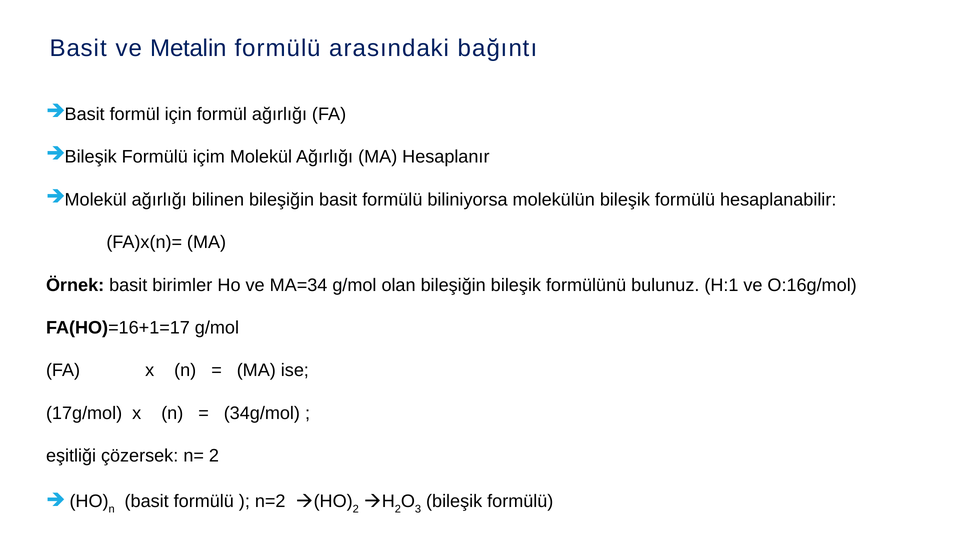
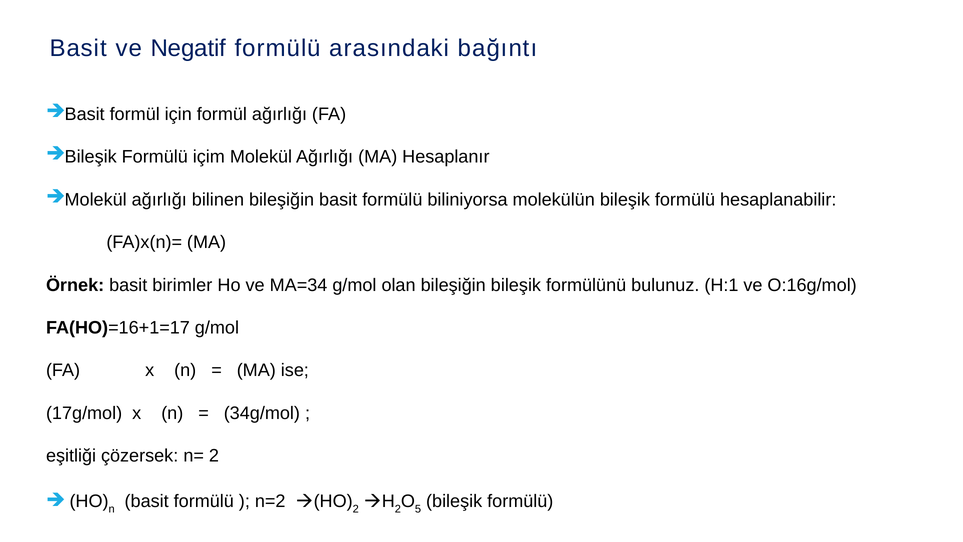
Metalin: Metalin -> Negatif (188, 48)
3: 3 -> 5 (418, 509)
